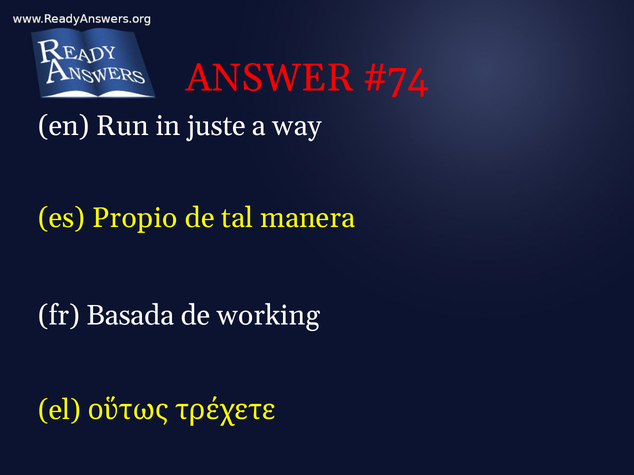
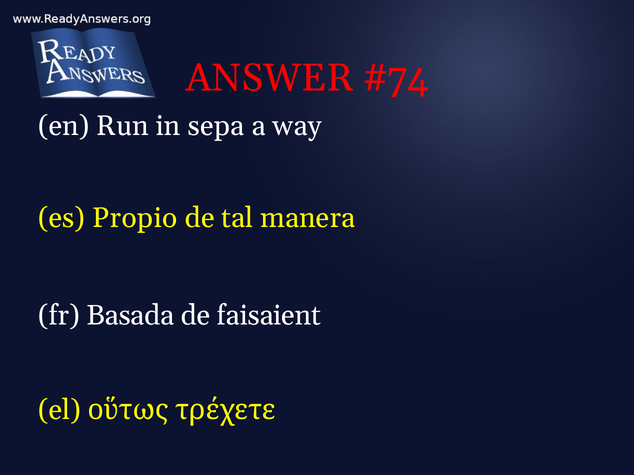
juste: juste -> sepa (216, 126)
working: working -> faisaient (269, 316)
